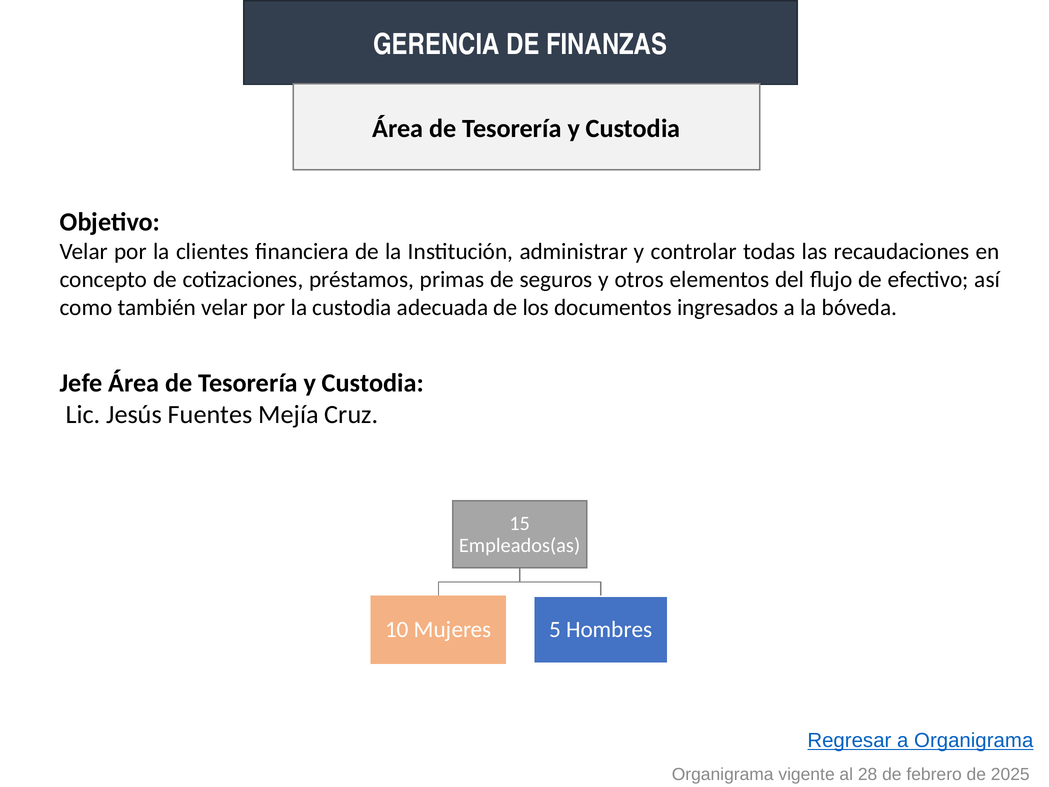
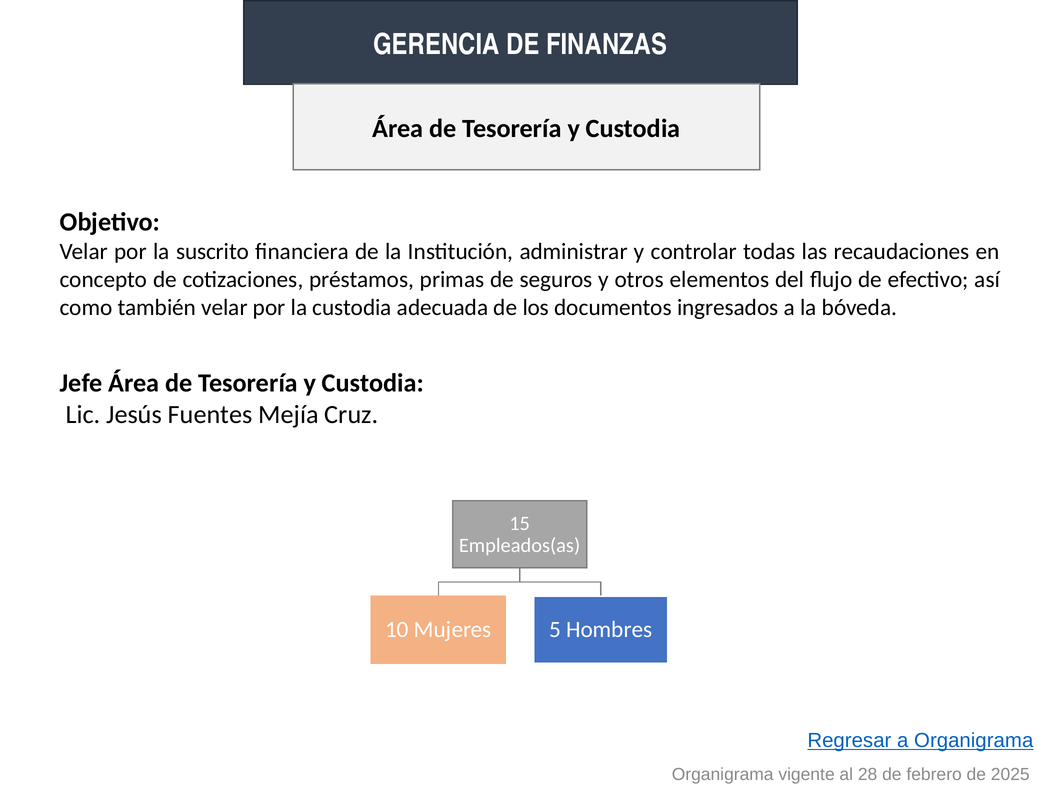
clientes: clientes -> suscrito (213, 251)
